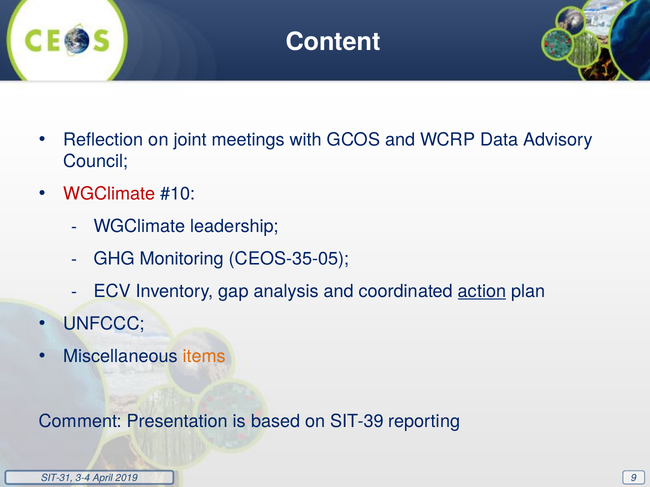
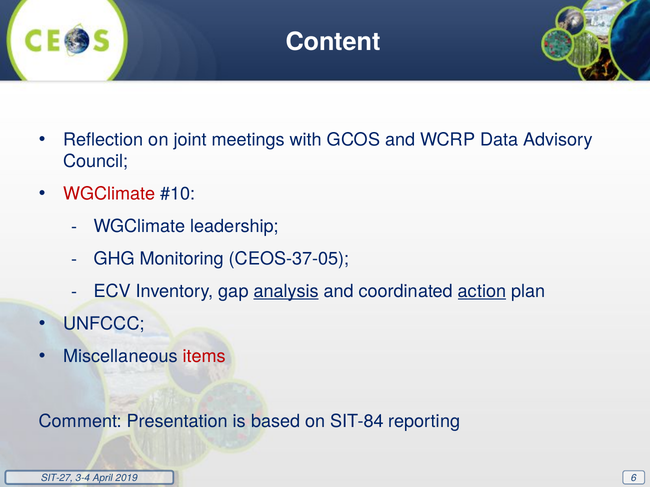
CEOS-35-05: CEOS-35-05 -> CEOS-37-05 (289, 259)
analysis underline: none -> present (286, 292)
items colour: orange -> red (204, 357)
SIT-39: SIT-39 -> SIT-84 (357, 422)
SIT-31: SIT-31 -> SIT-27 (57, 479)
9: 9 -> 6 (634, 479)
